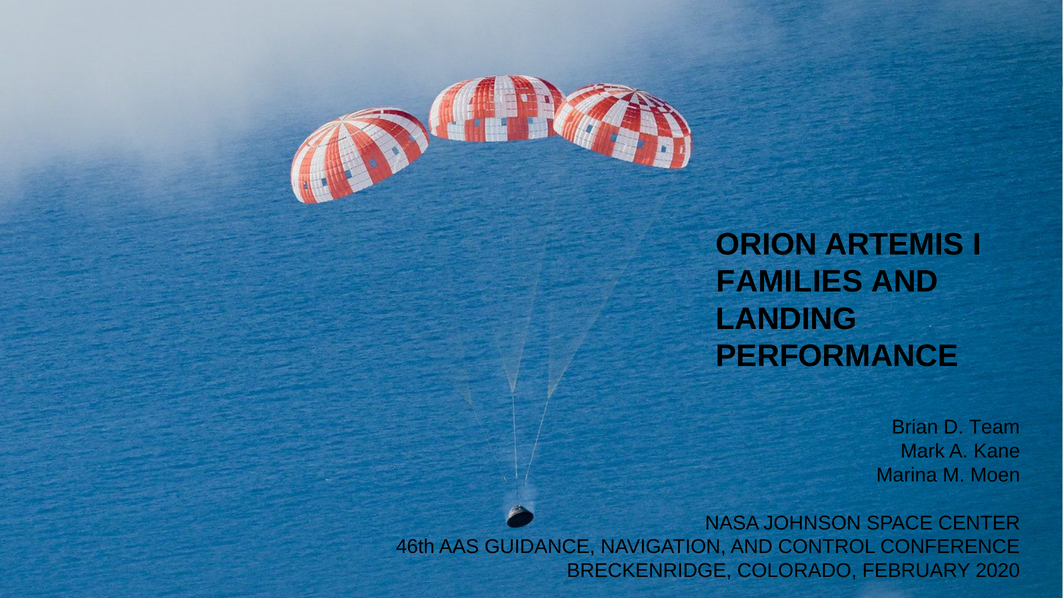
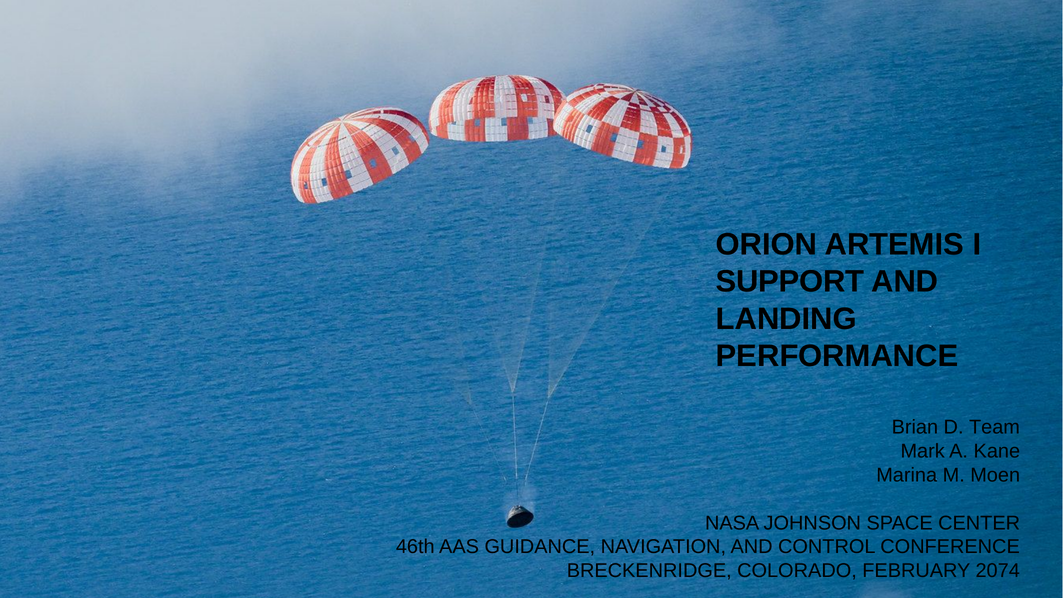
FAMILIES: FAMILIES -> SUPPORT (790, 282)
2020: 2020 -> 2074 (998, 571)
